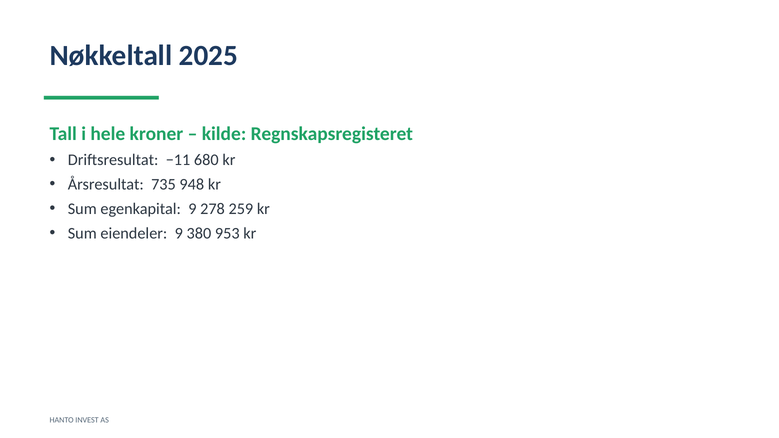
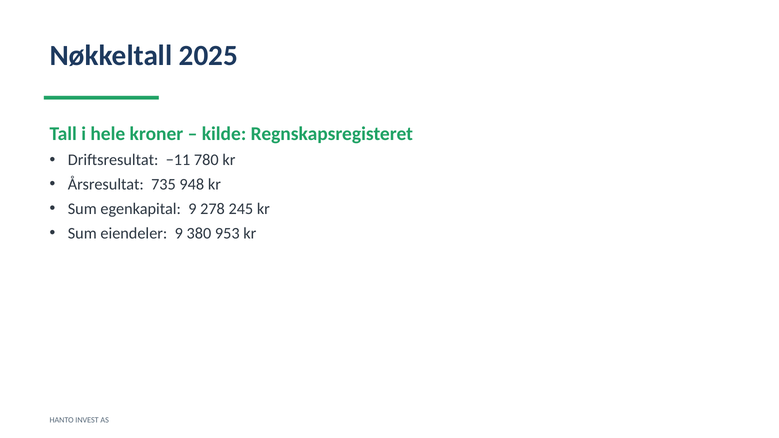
680: 680 -> 780 (206, 160)
259: 259 -> 245 (241, 209)
